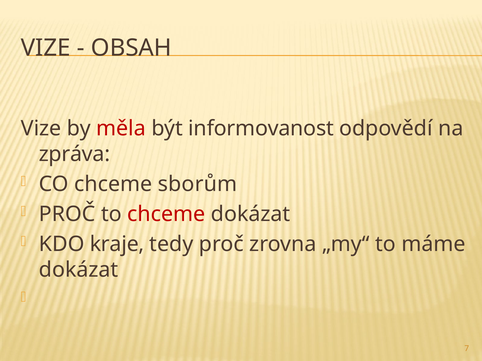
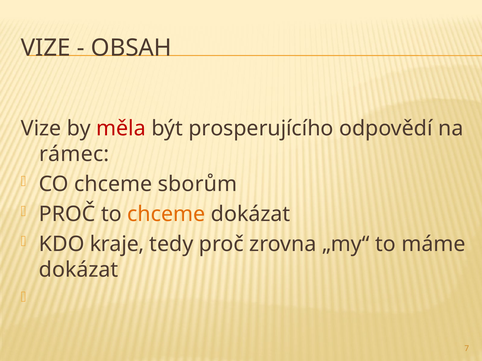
informovanost: informovanost -> prosperujícího (261, 129)
zpráva: zpráva -> rámec (74, 154)
chceme colour: red -> orange (166, 214)
